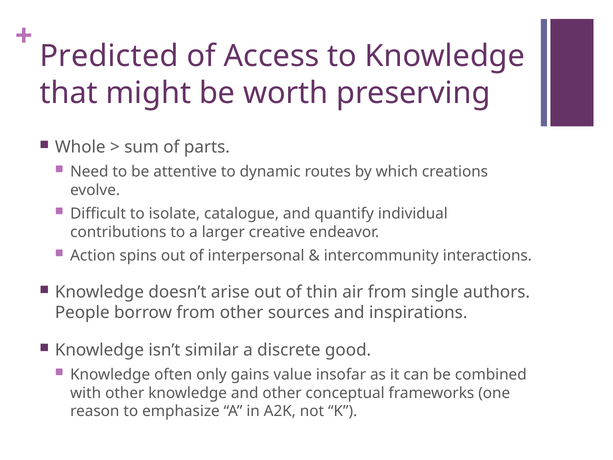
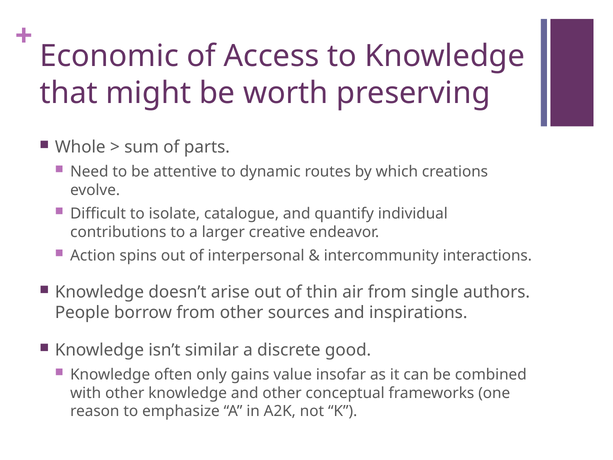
Predicted: Predicted -> Economic (109, 56)
